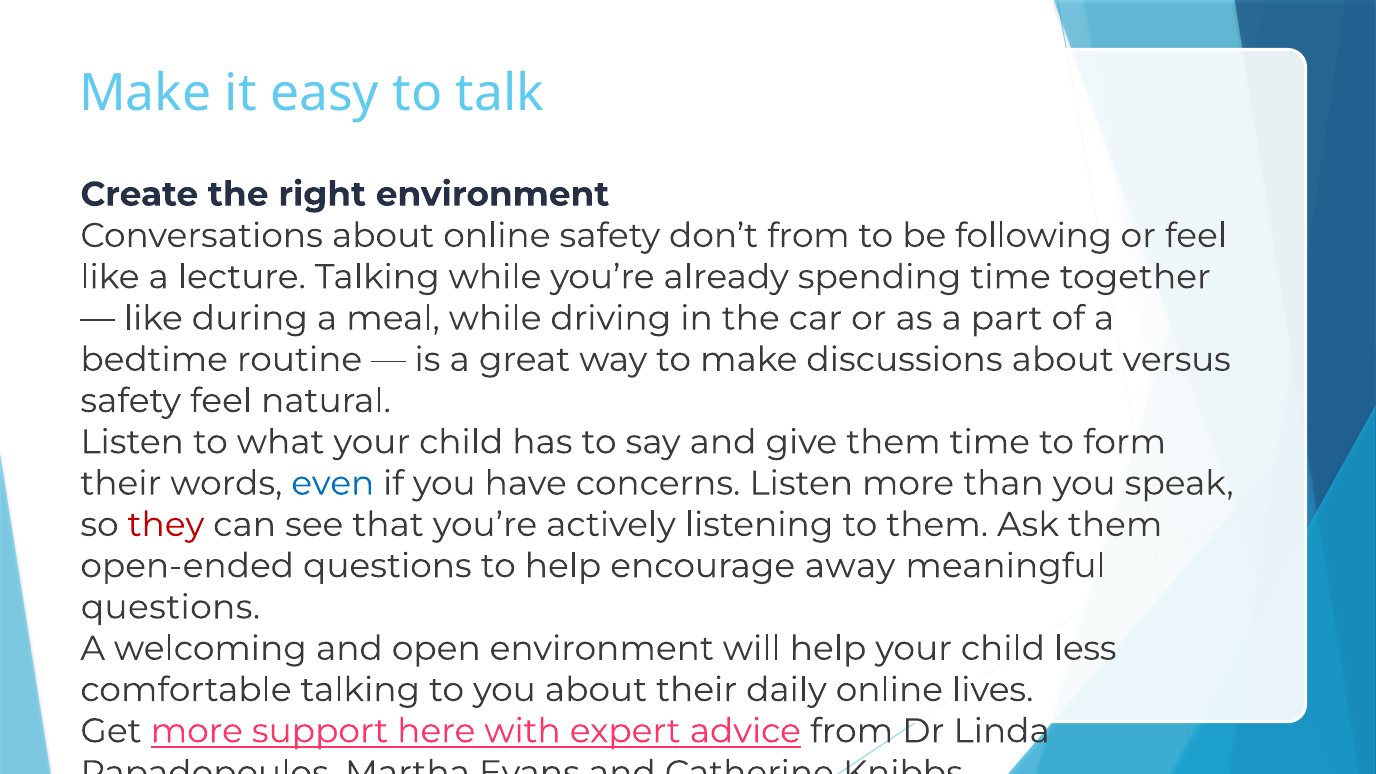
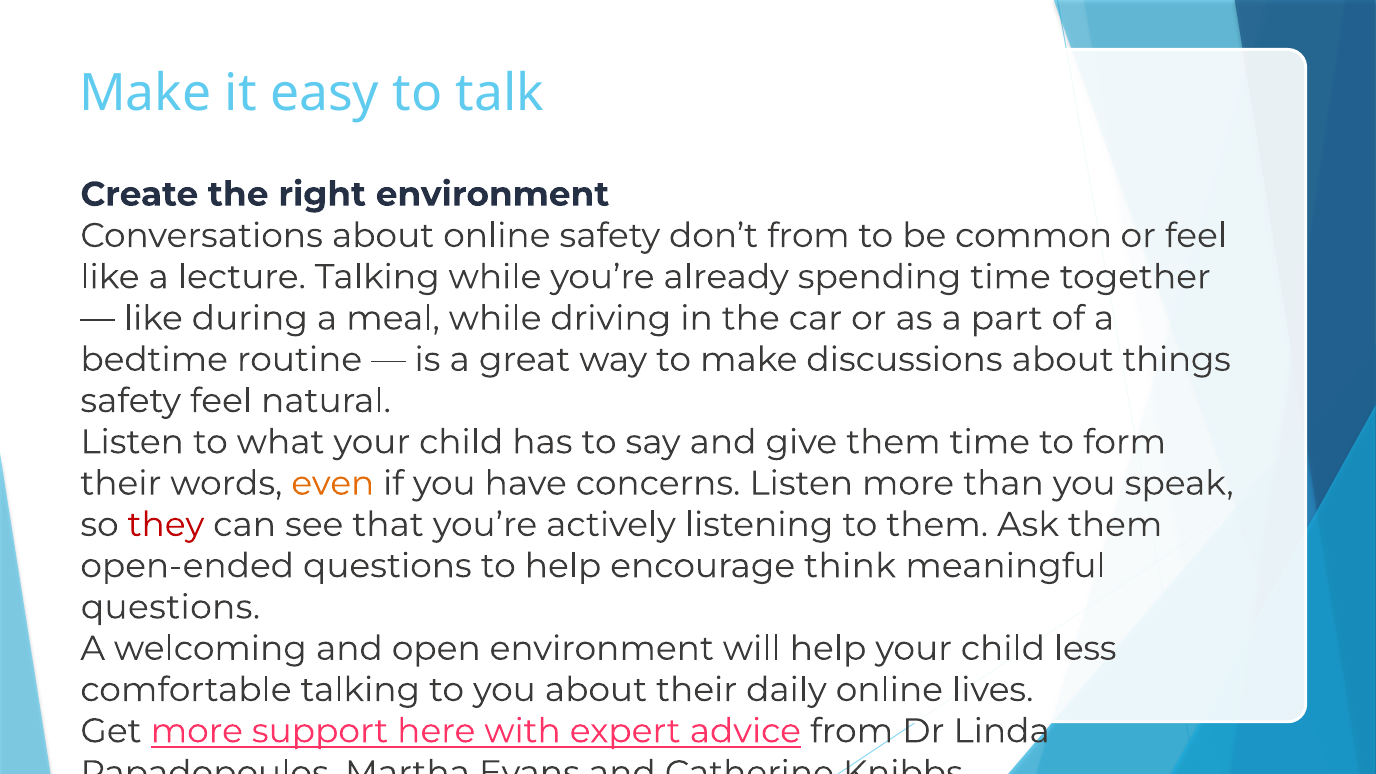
following: following -> common (1034, 236)
versus: versus -> things (1177, 360)
even colour: blue -> orange (333, 483)
away: away -> think (850, 566)
